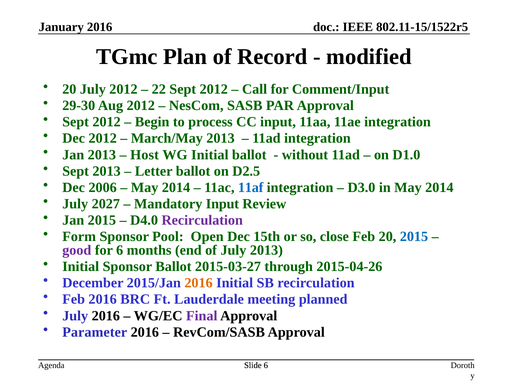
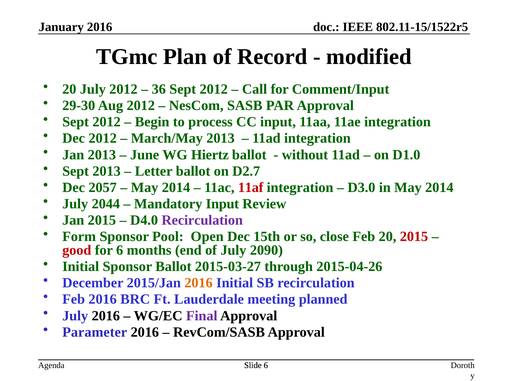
22: 22 -> 36 (159, 89)
Host: Host -> June (145, 155)
WG Initial: Initial -> Hiertz (210, 155)
D2.5: D2.5 -> D2.7 (246, 171)
2006: 2006 -> 2057 (103, 187)
11af colour: blue -> red (251, 187)
2027: 2027 -> 2044 (106, 204)
2015 colour: blue -> red (414, 237)
good colour: purple -> red (77, 250)
July 2013: 2013 -> 2090 (266, 250)
